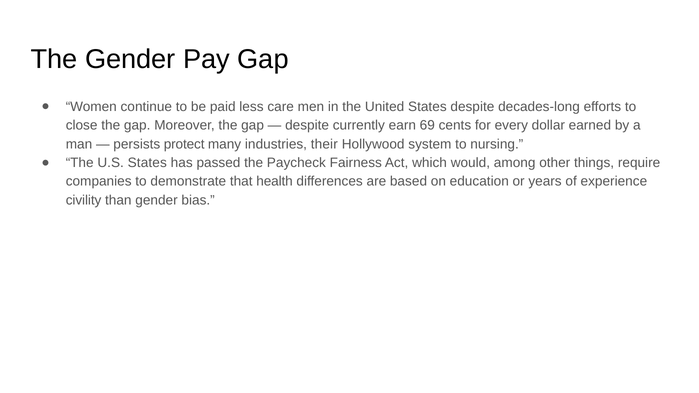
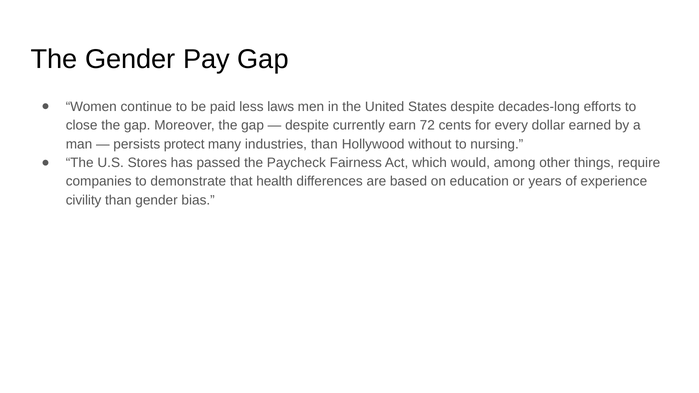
care: care -> laws (281, 107)
69: 69 -> 72 (427, 125)
industries their: their -> than (324, 144)
system: system -> without (430, 144)
U.S States: States -> Stores (147, 163)
